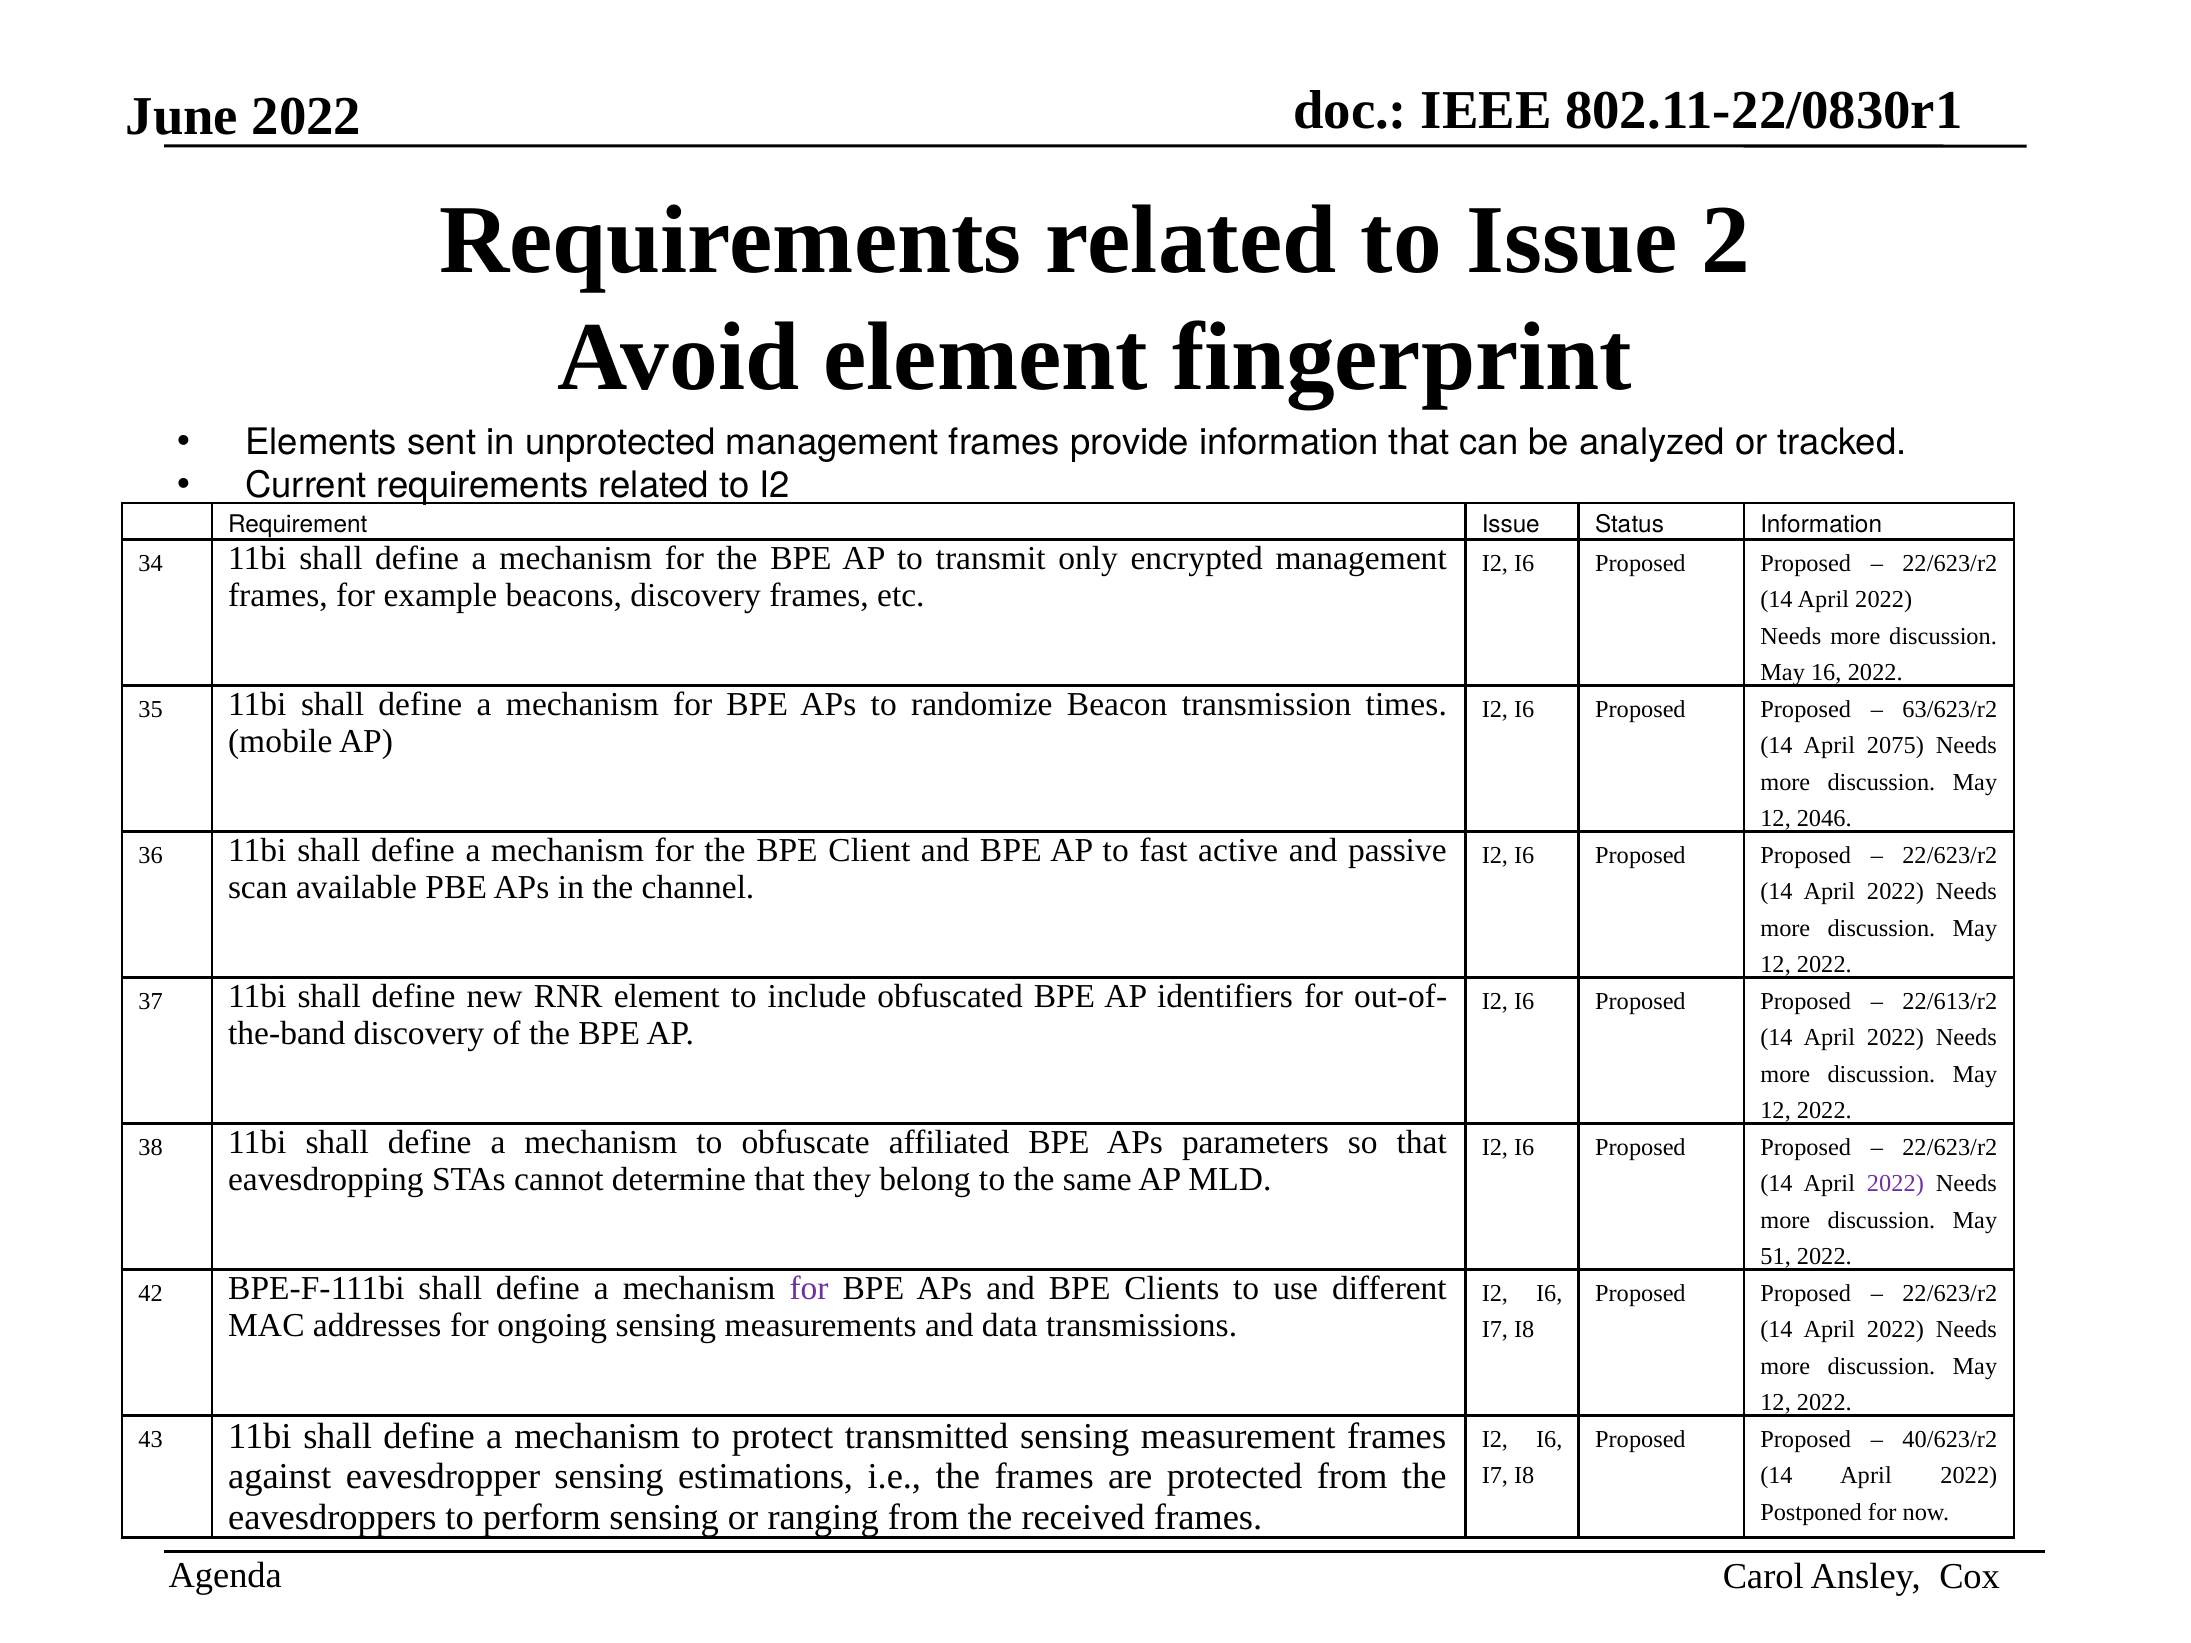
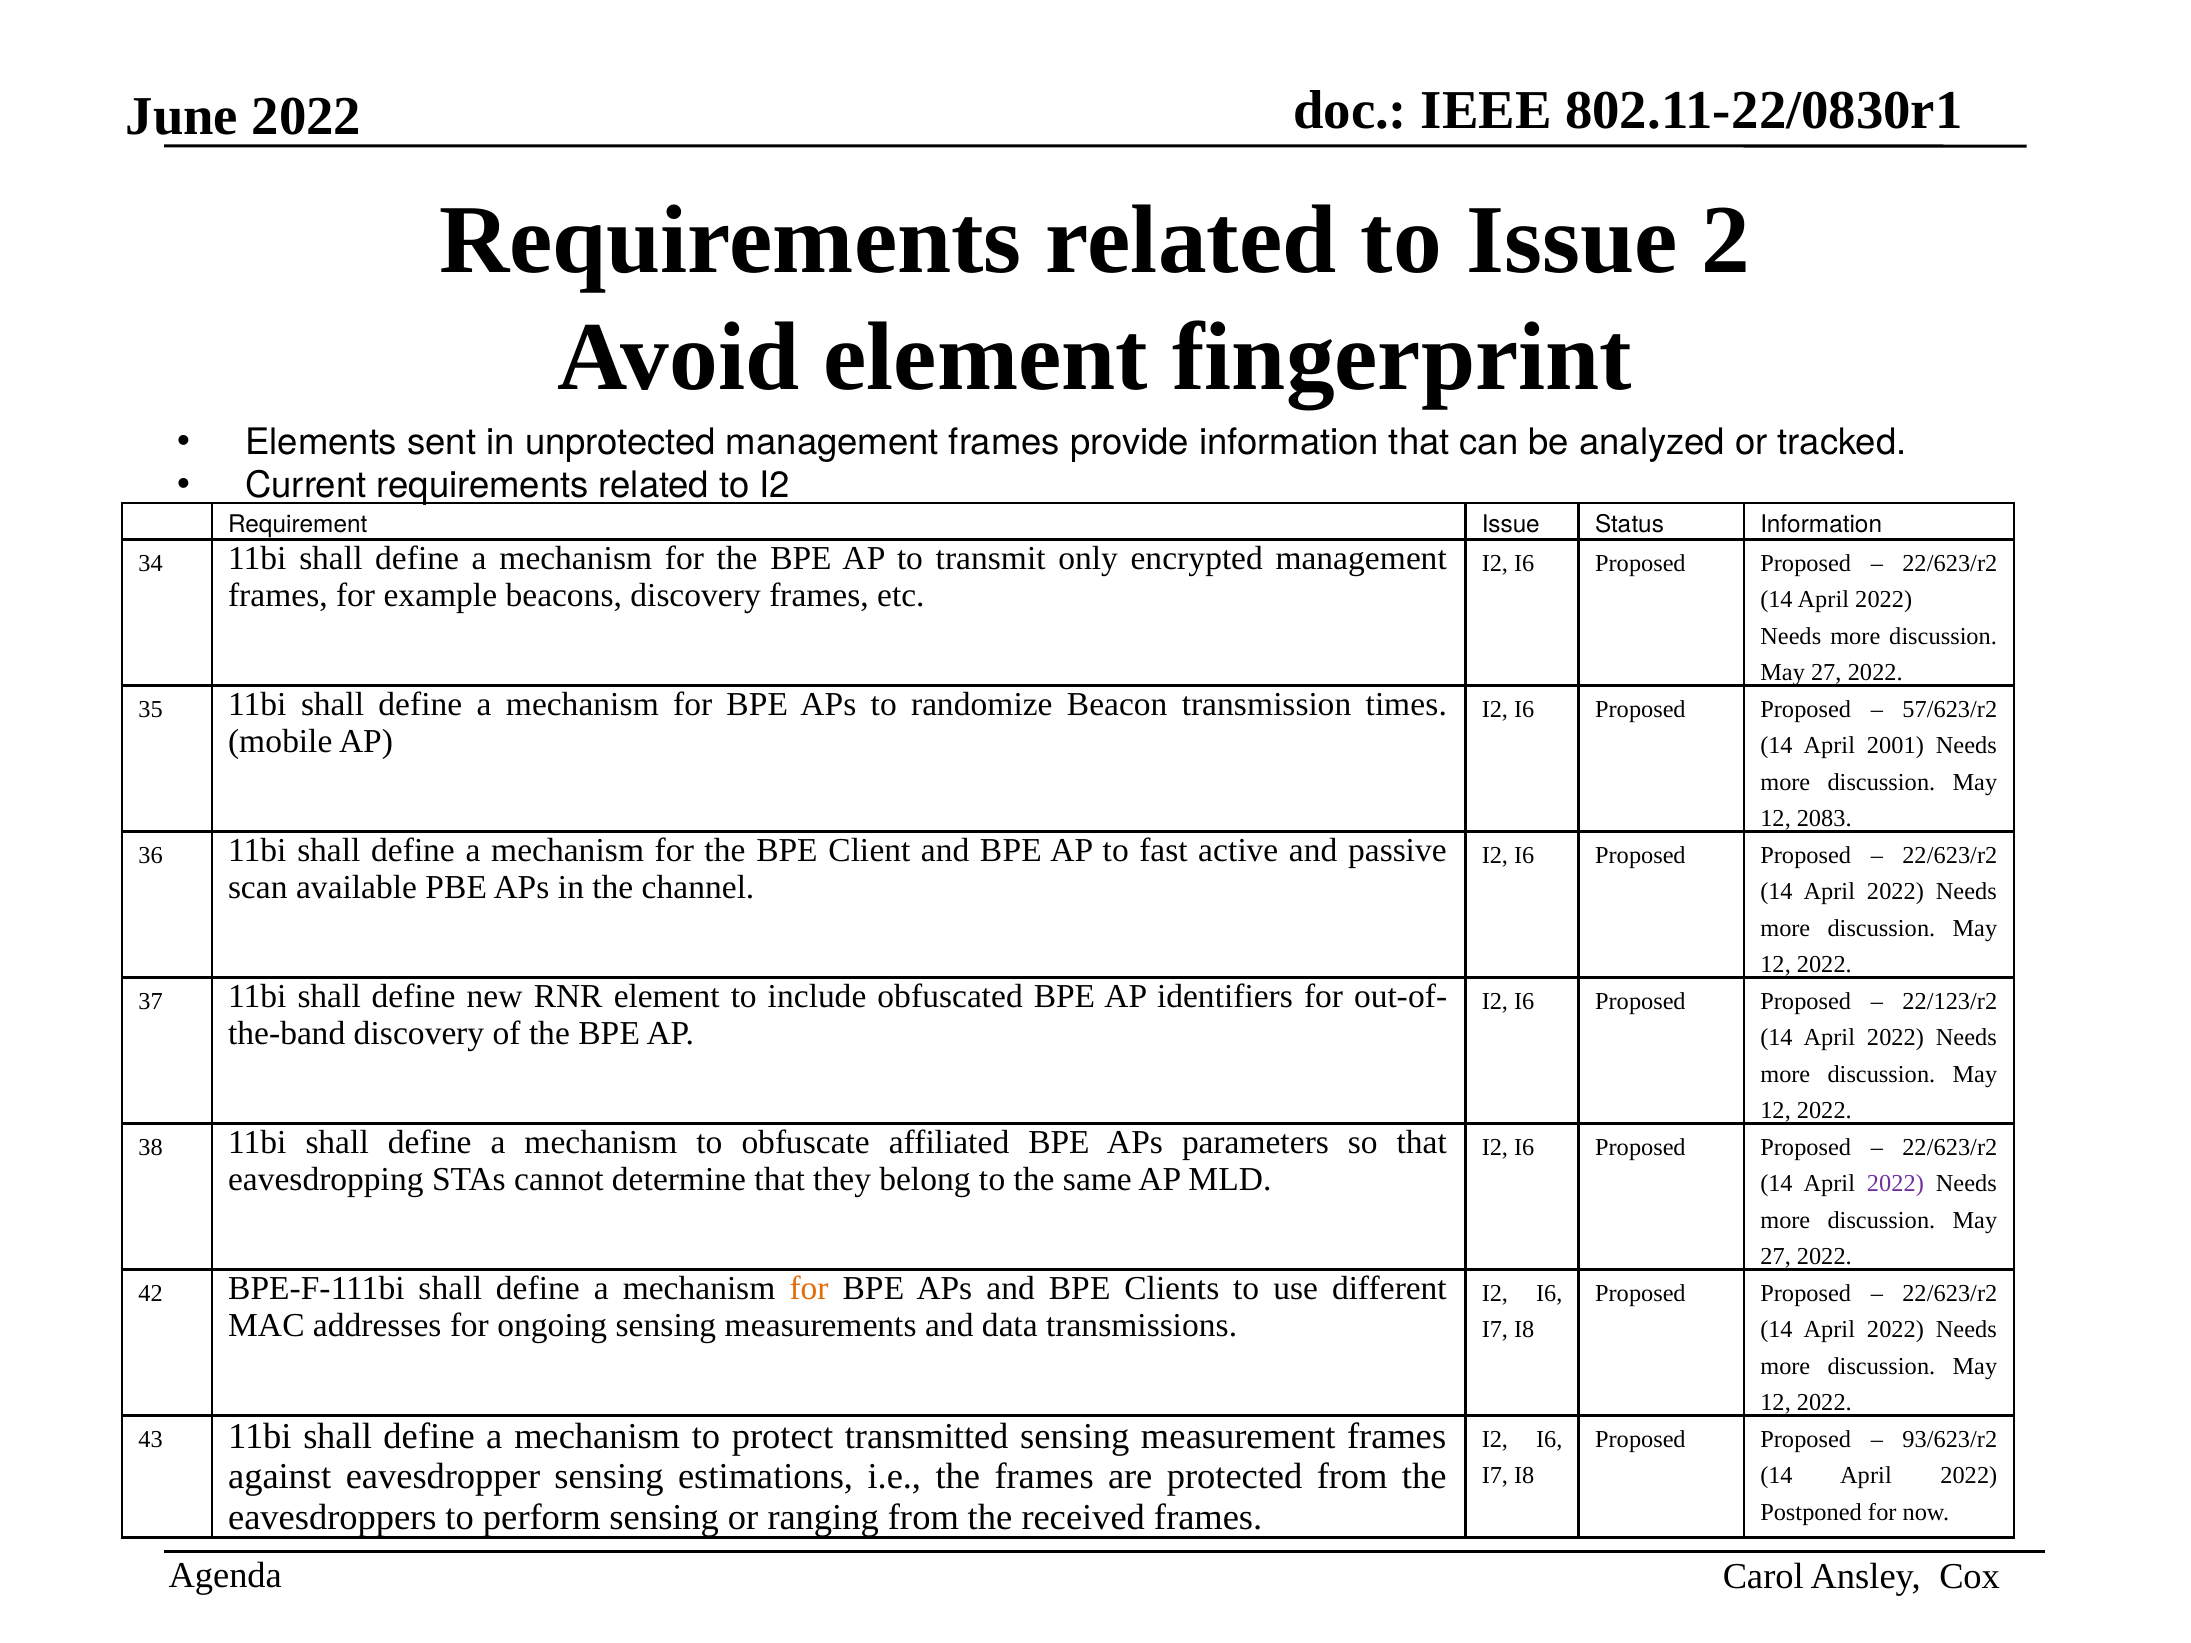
16: 16 -> 27 (1826, 673)
63/623/r2: 63/623/r2 -> 57/623/r2 (1950, 709)
2075: 2075 -> 2001 (1895, 746)
2046: 2046 -> 2083 (1824, 819)
22/613/r2: 22/613/r2 -> 22/123/r2 (1950, 1001)
51: 51 -> 27 (1776, 1257)
for colour: purple -> orange (809, 1289)
40/623/r2: 40/623/r2 -> 93/623/r2 (1950, 1439)
